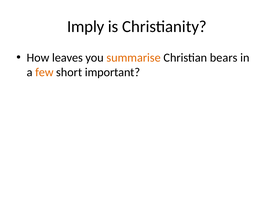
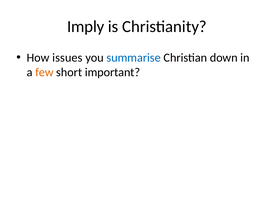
leaves: leaves -> issues (67, 57)
summarise colour: orange -> blue (134, 57)
bears: bears -> down (224, 57)
